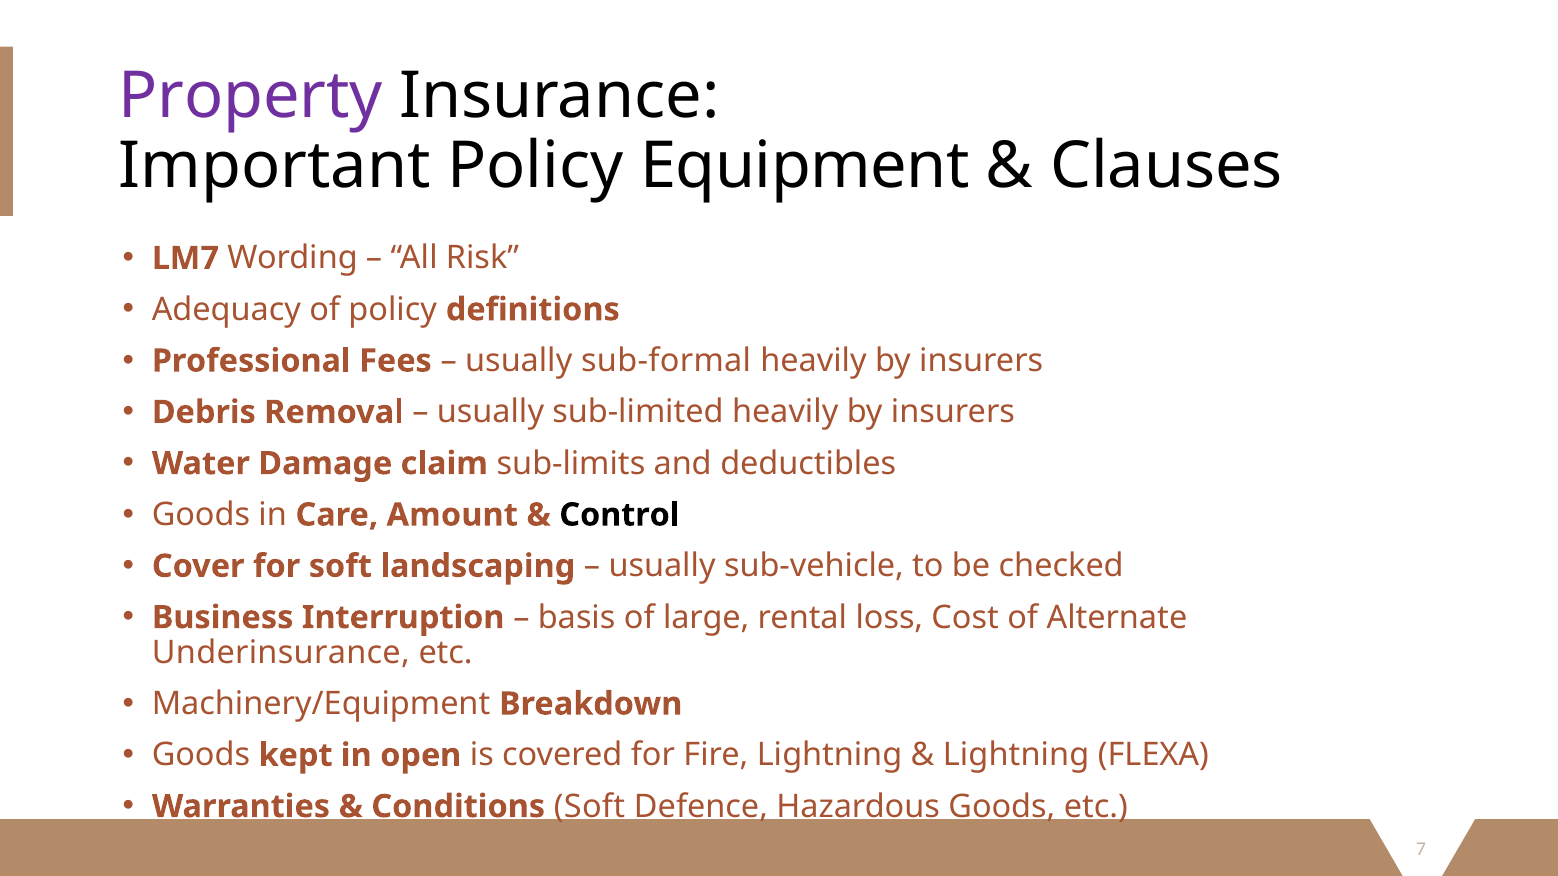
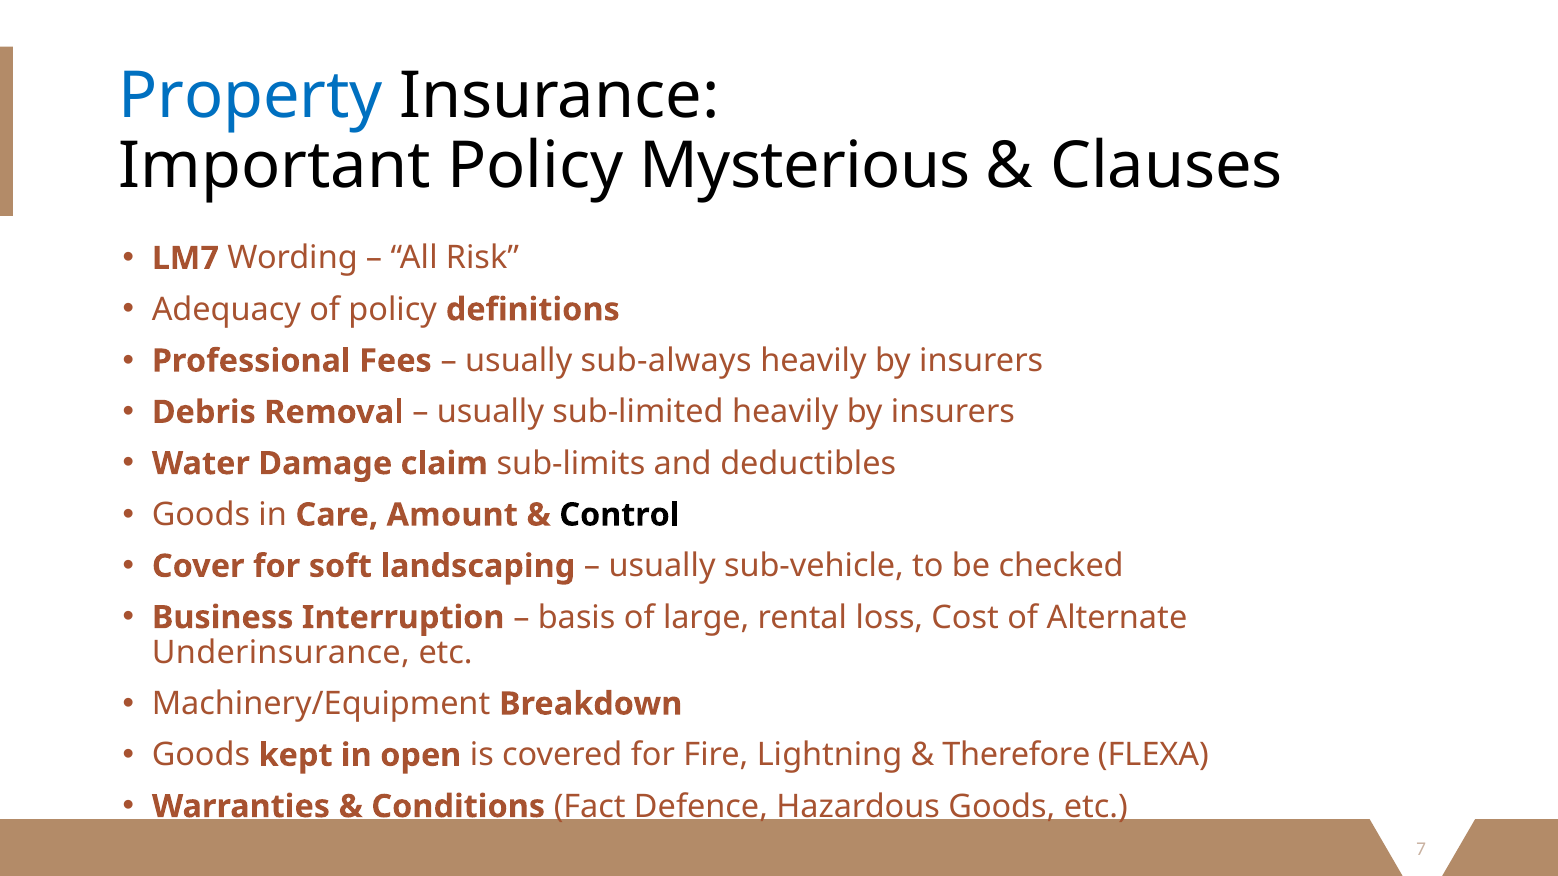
Property colour: purple -> blue (251, 96)
Equipment: Equipment -> Mysterious (805, 166)
sub-formal: sub-formal -> sub-always (666, 361)
Lightning: Lightning -> Therefore (1016, 756)
Conditions Soft: Soft -> Fact (590, 807)
